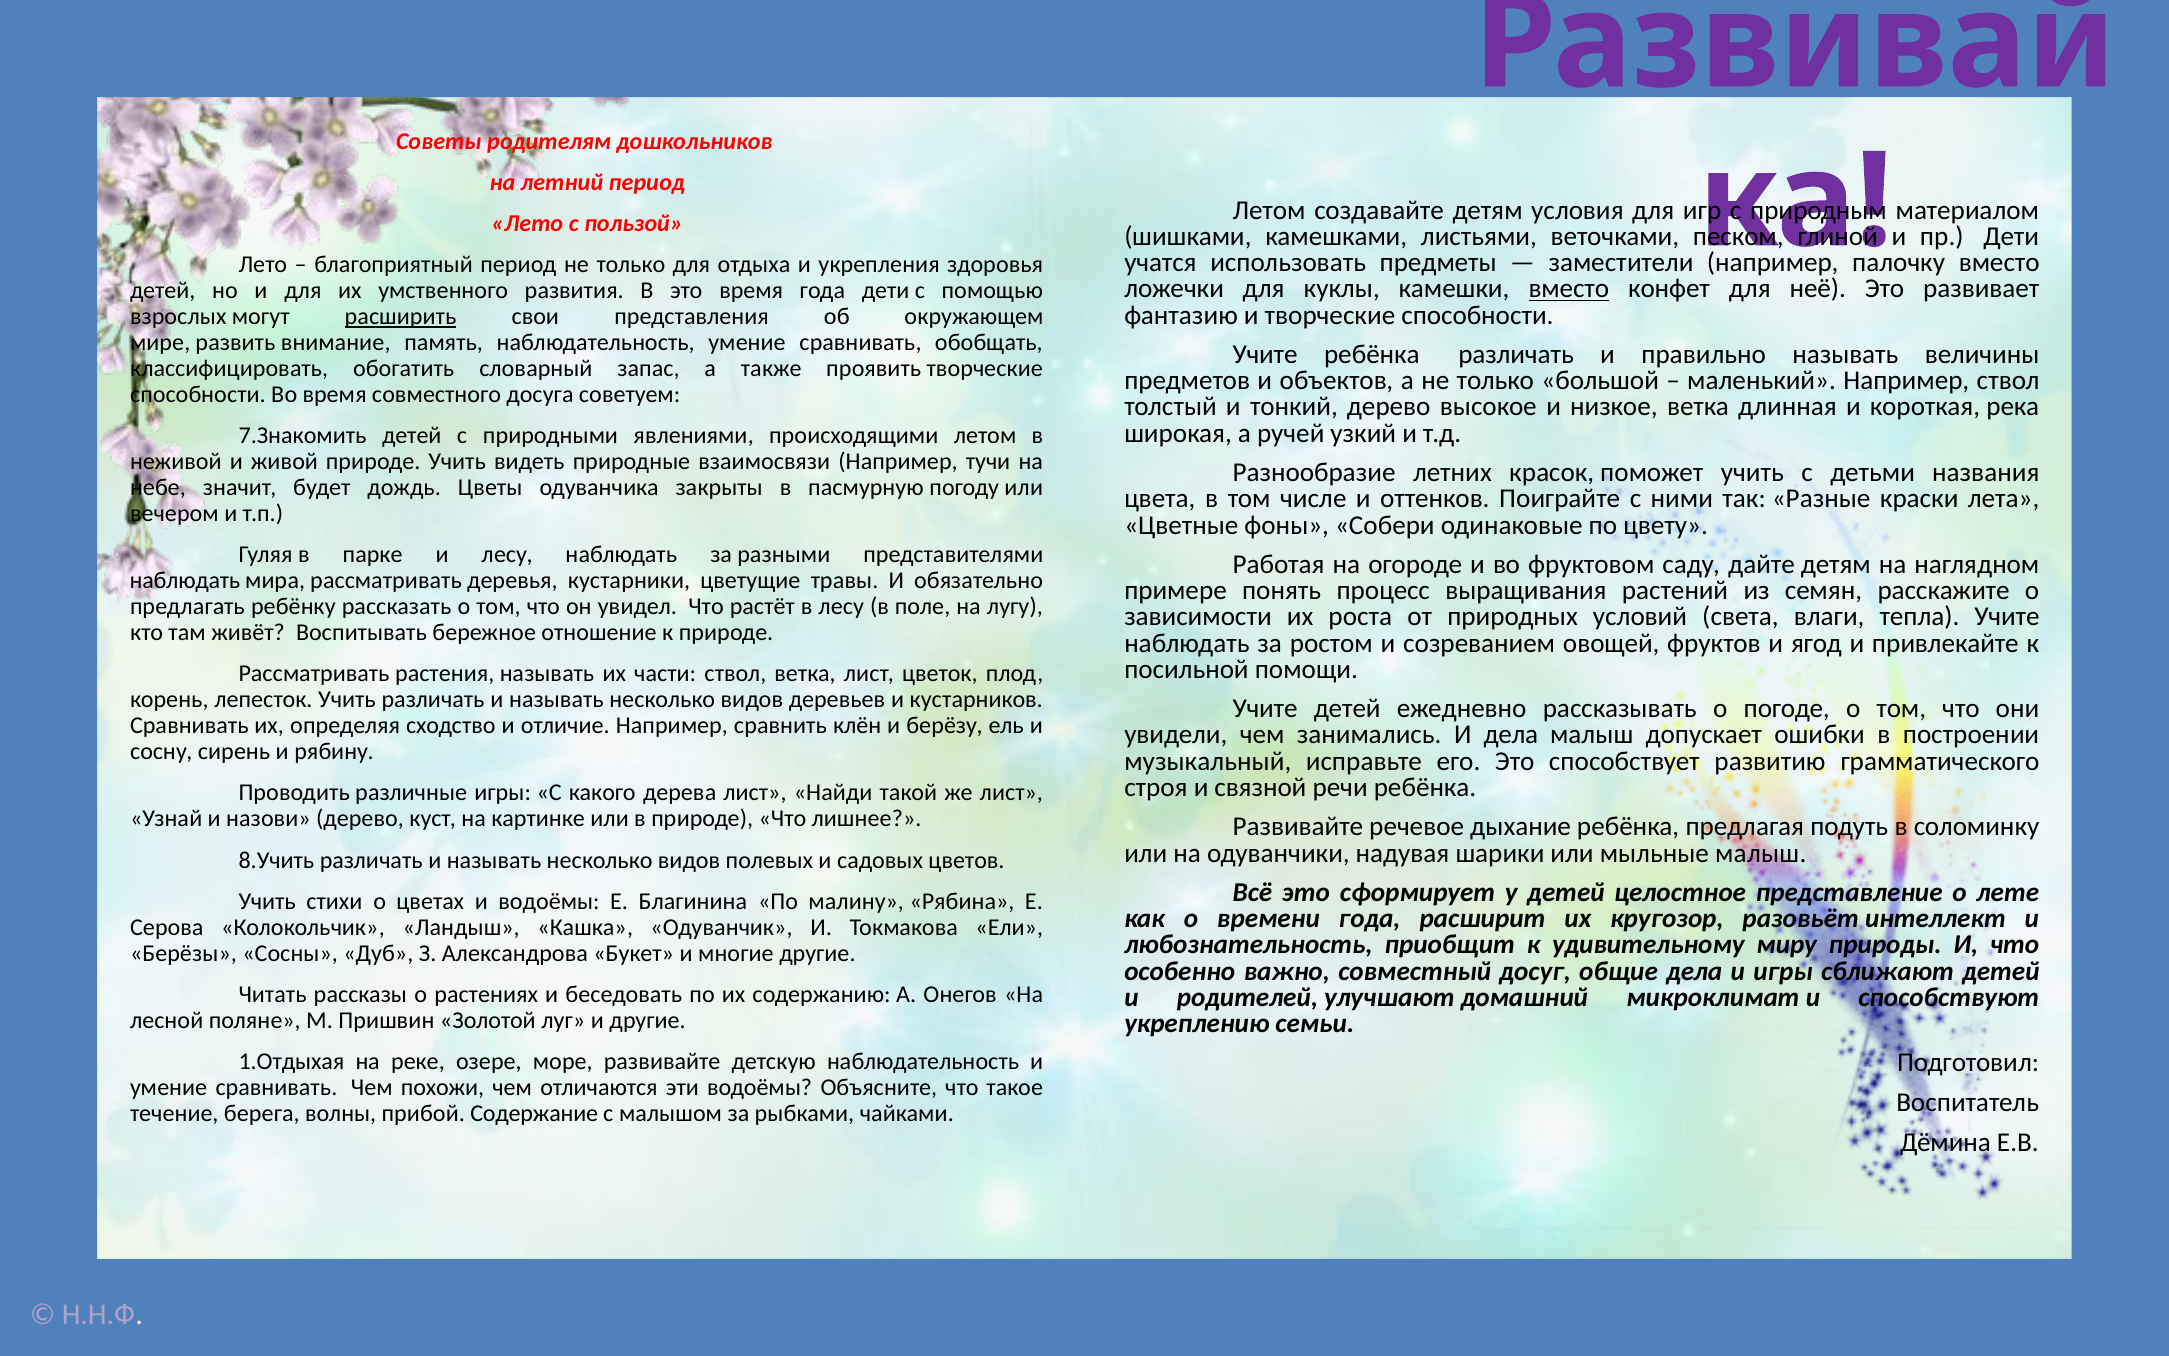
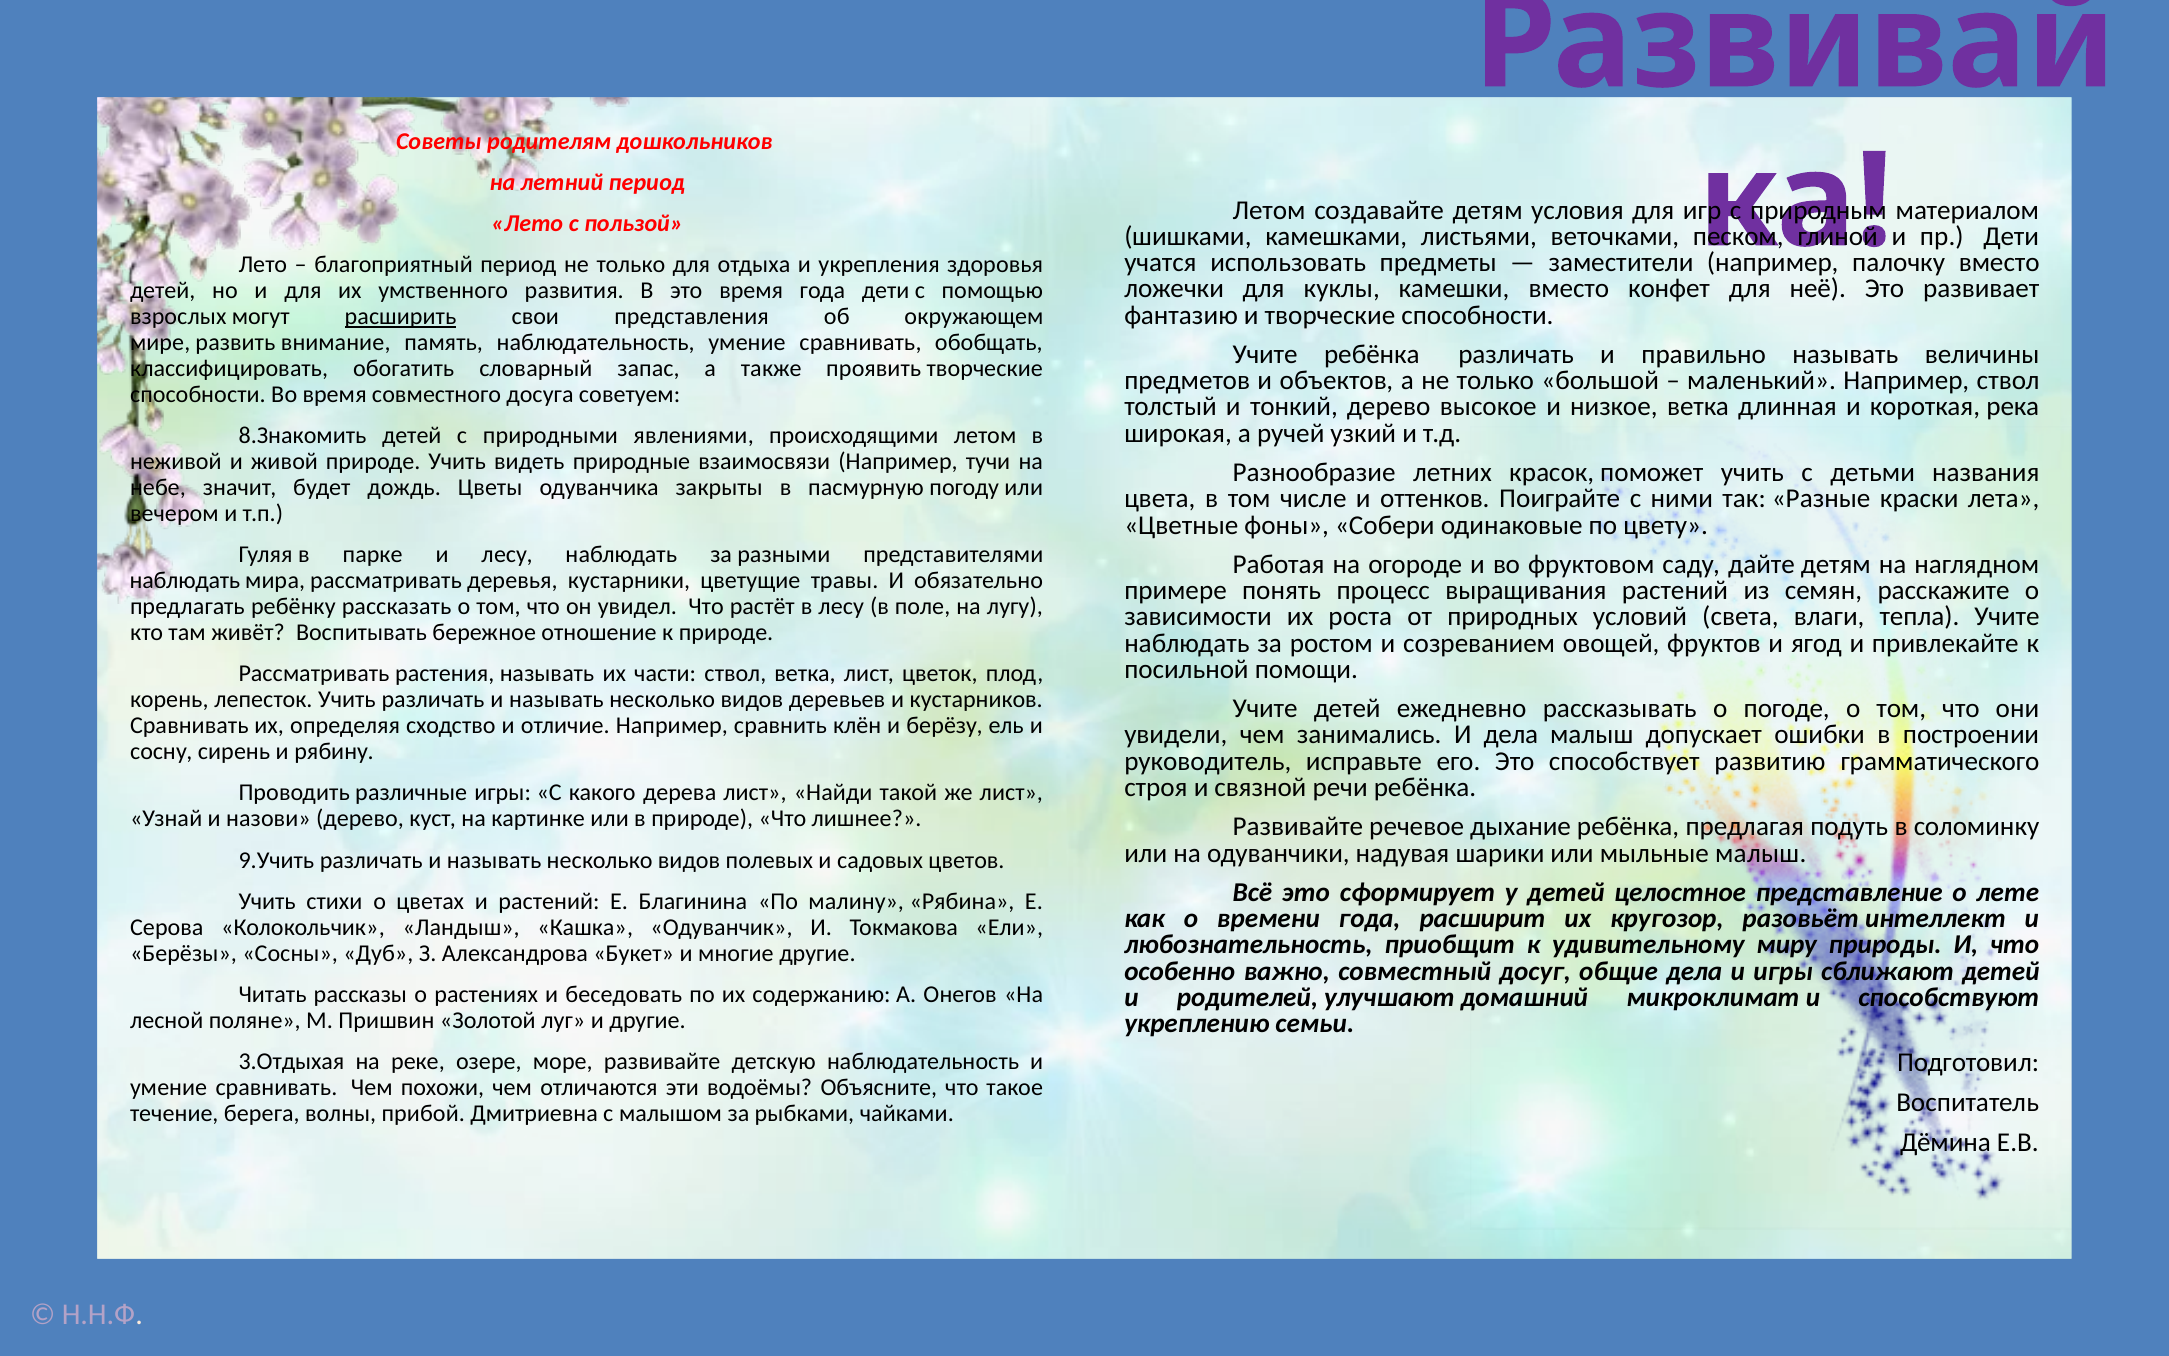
вместо underline: present -> none (1569, 289)
7.Знакомить: 7.Знакомить -> 8.Знакомить (302, 436)
музыкальный: музыкальный -> руководитель (1208, 761)
8.Учить: 8.Учить -> 9.Учить (276, 860)
и водоёмы: водоёмы -> растений (549, 901)
1.Отдыхая: 1.Отдыхая -> 3.Отдыхая (291, 1061)
Содержание: Содержание -> Дмитриевна (534, 1113)
